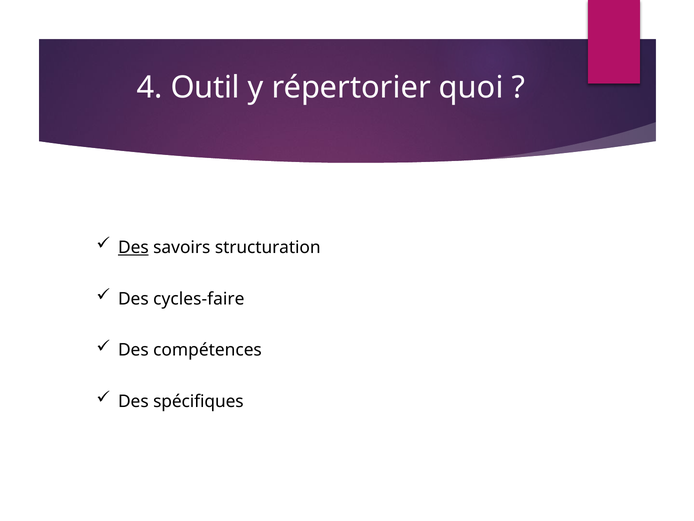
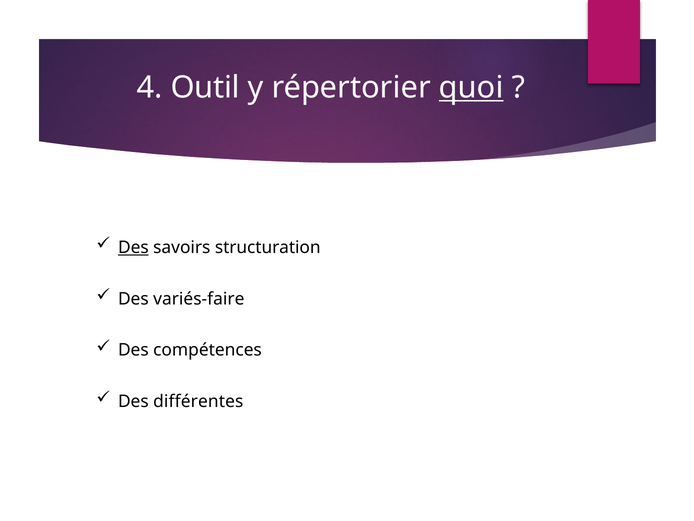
quoi underline: none -> present (471, 87)
cycles-faire: cycles-faire -> variés-faire (199, 299)
spécifiques: spécifiques -> différentes (198, 401)
